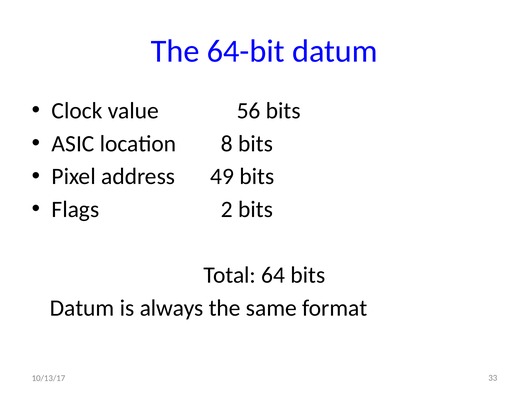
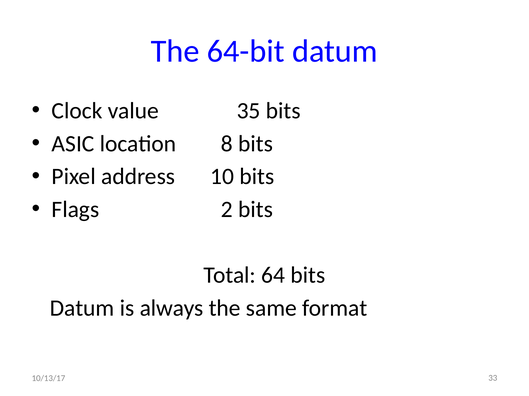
56: 56 -> 35 (249, 111)
49: 49 -> 10 (222, 177)
